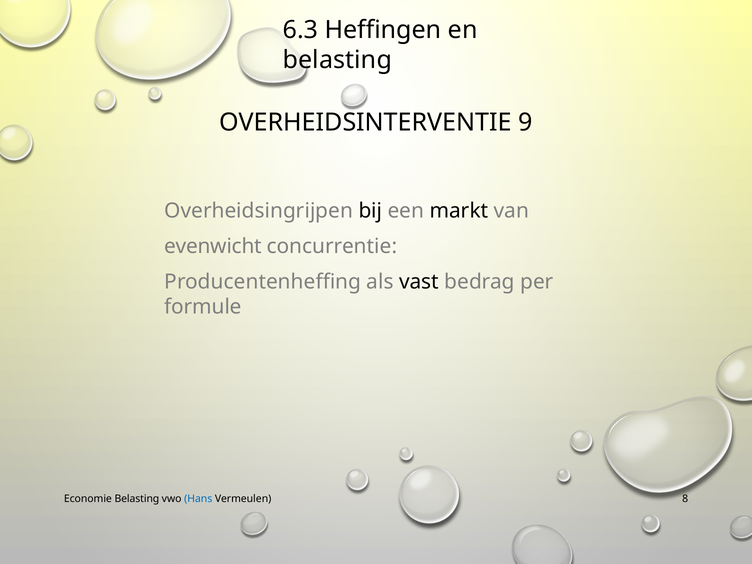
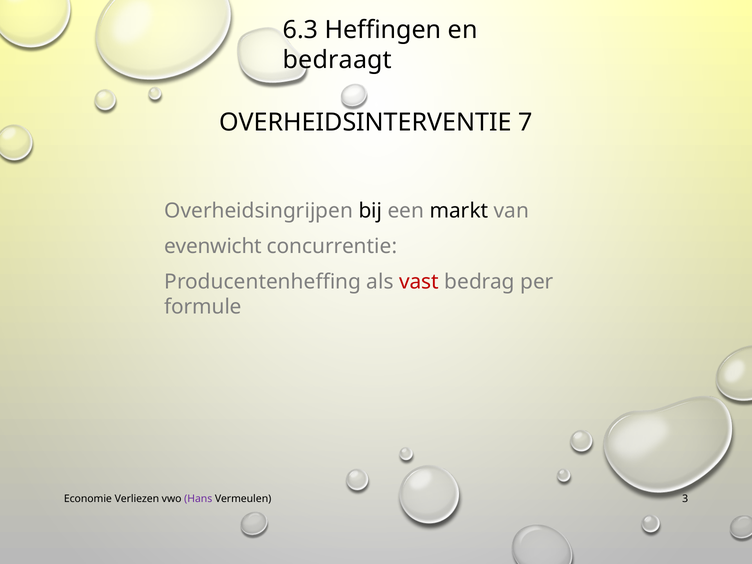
belasting: belasting -> bedraagt (337, 60)
9: 9 -> 7 (525, 122)
vast colour: black -> red (419, 282)
Economie Belasting: Belasting -> Verliezen (137, 499)
Hans colour: blue -> purple (198, 499)
8: 8 -> 3 (685, 499)
